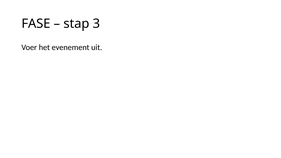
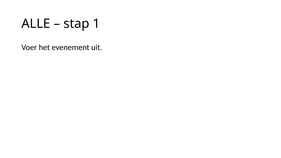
FASE: FASE -> ALLE (36, 24)
3: 3 -> 1 (96, 24)
